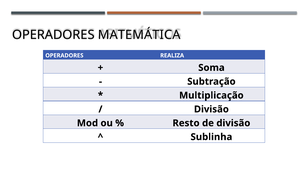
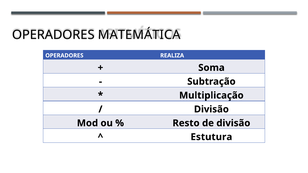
Sublinha: Sublinha -> Estutura (211, 137)
